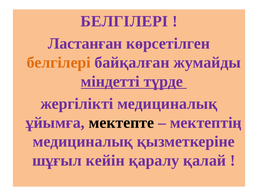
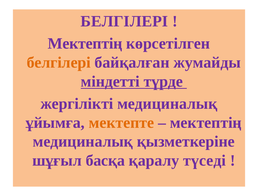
Ластанған: Ластанған -> Мектептің (85, 43)
мектепте colour: black -> orange (121, 122)
кейін: кейін -> басқа (105, 160)
қалай: қалай -> түседі (205, 160)
